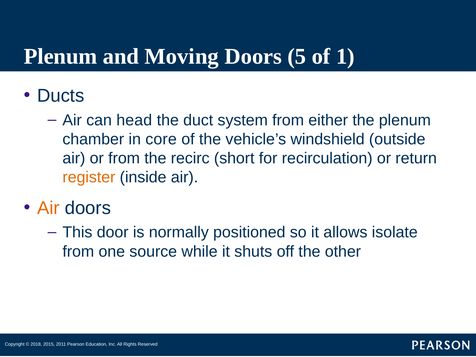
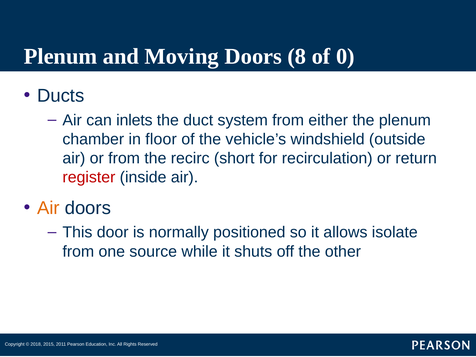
5: 5 -> 8 (297, 56)
1: 1 -> 0 (345, 56)
head: head -> inlets (134, 120)
core: core -> floor (161, 139)
register colour: orange -> red (89, 177)
